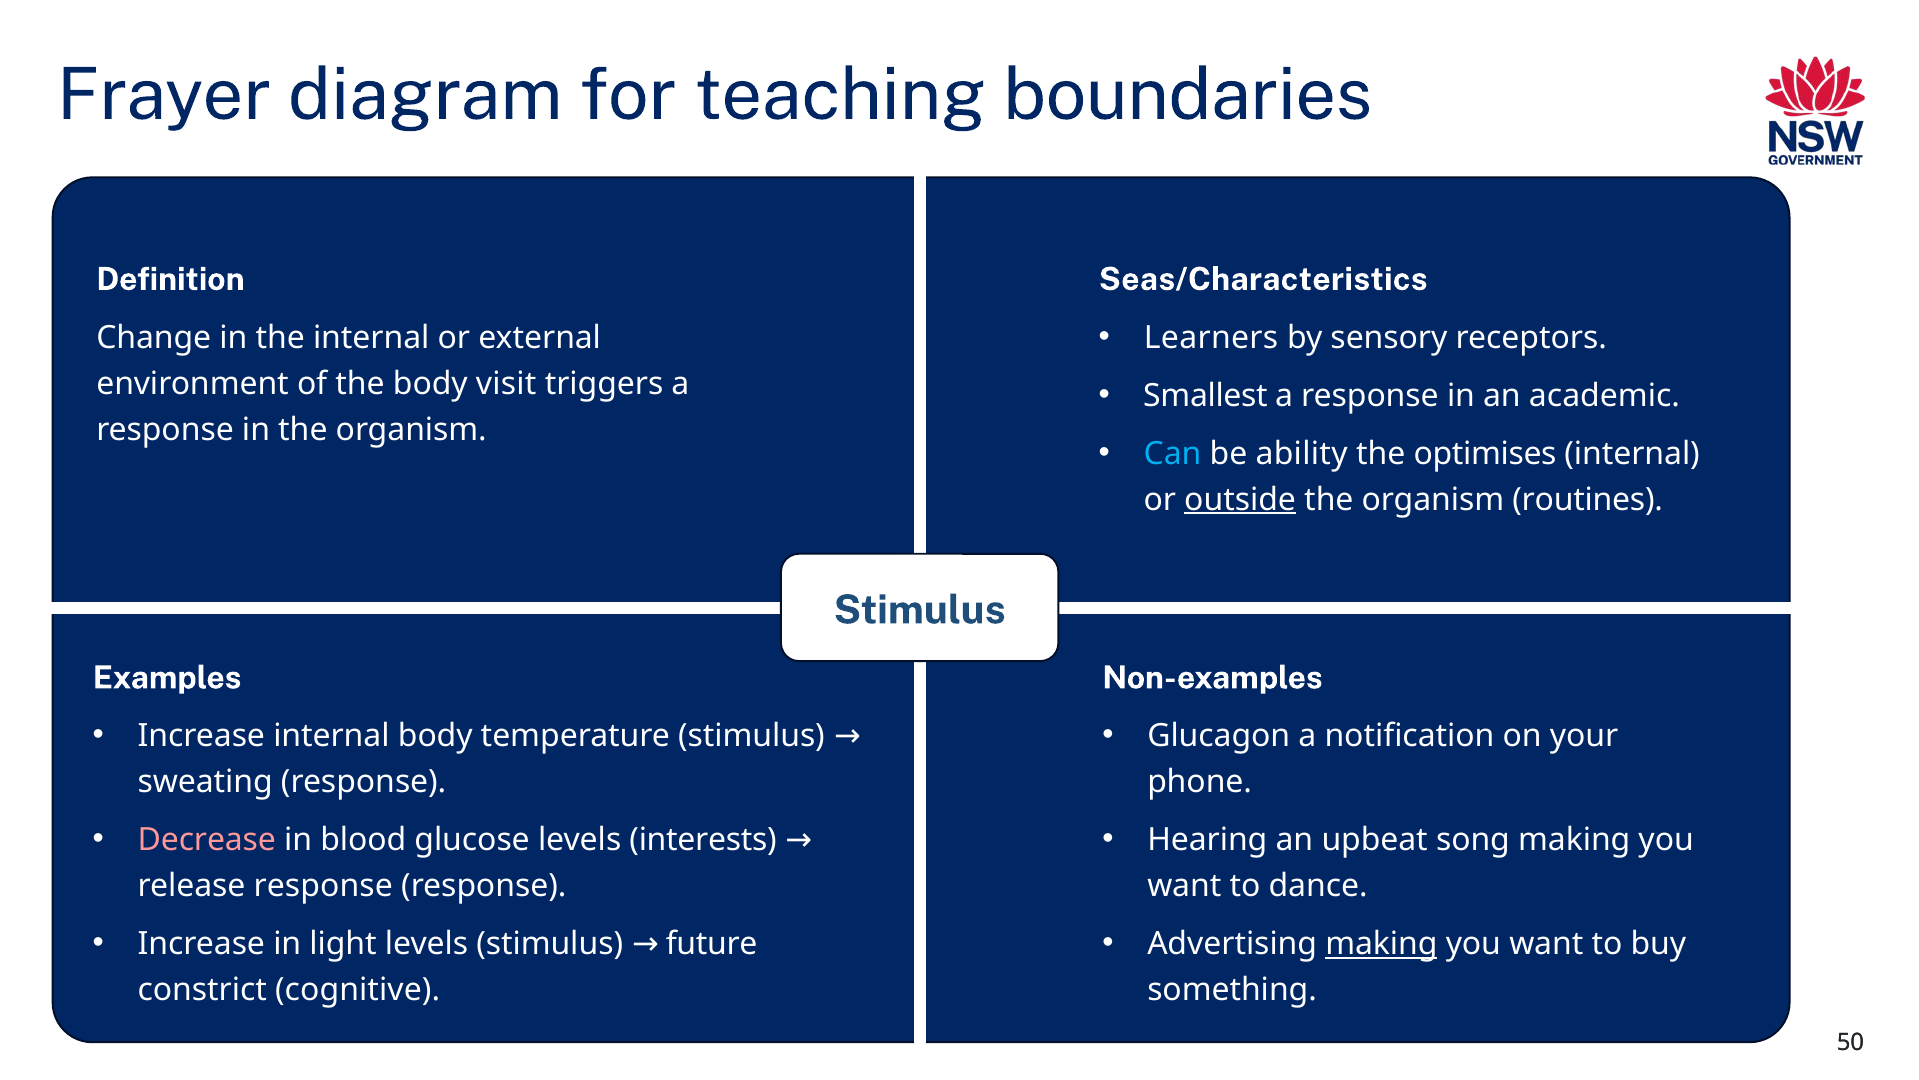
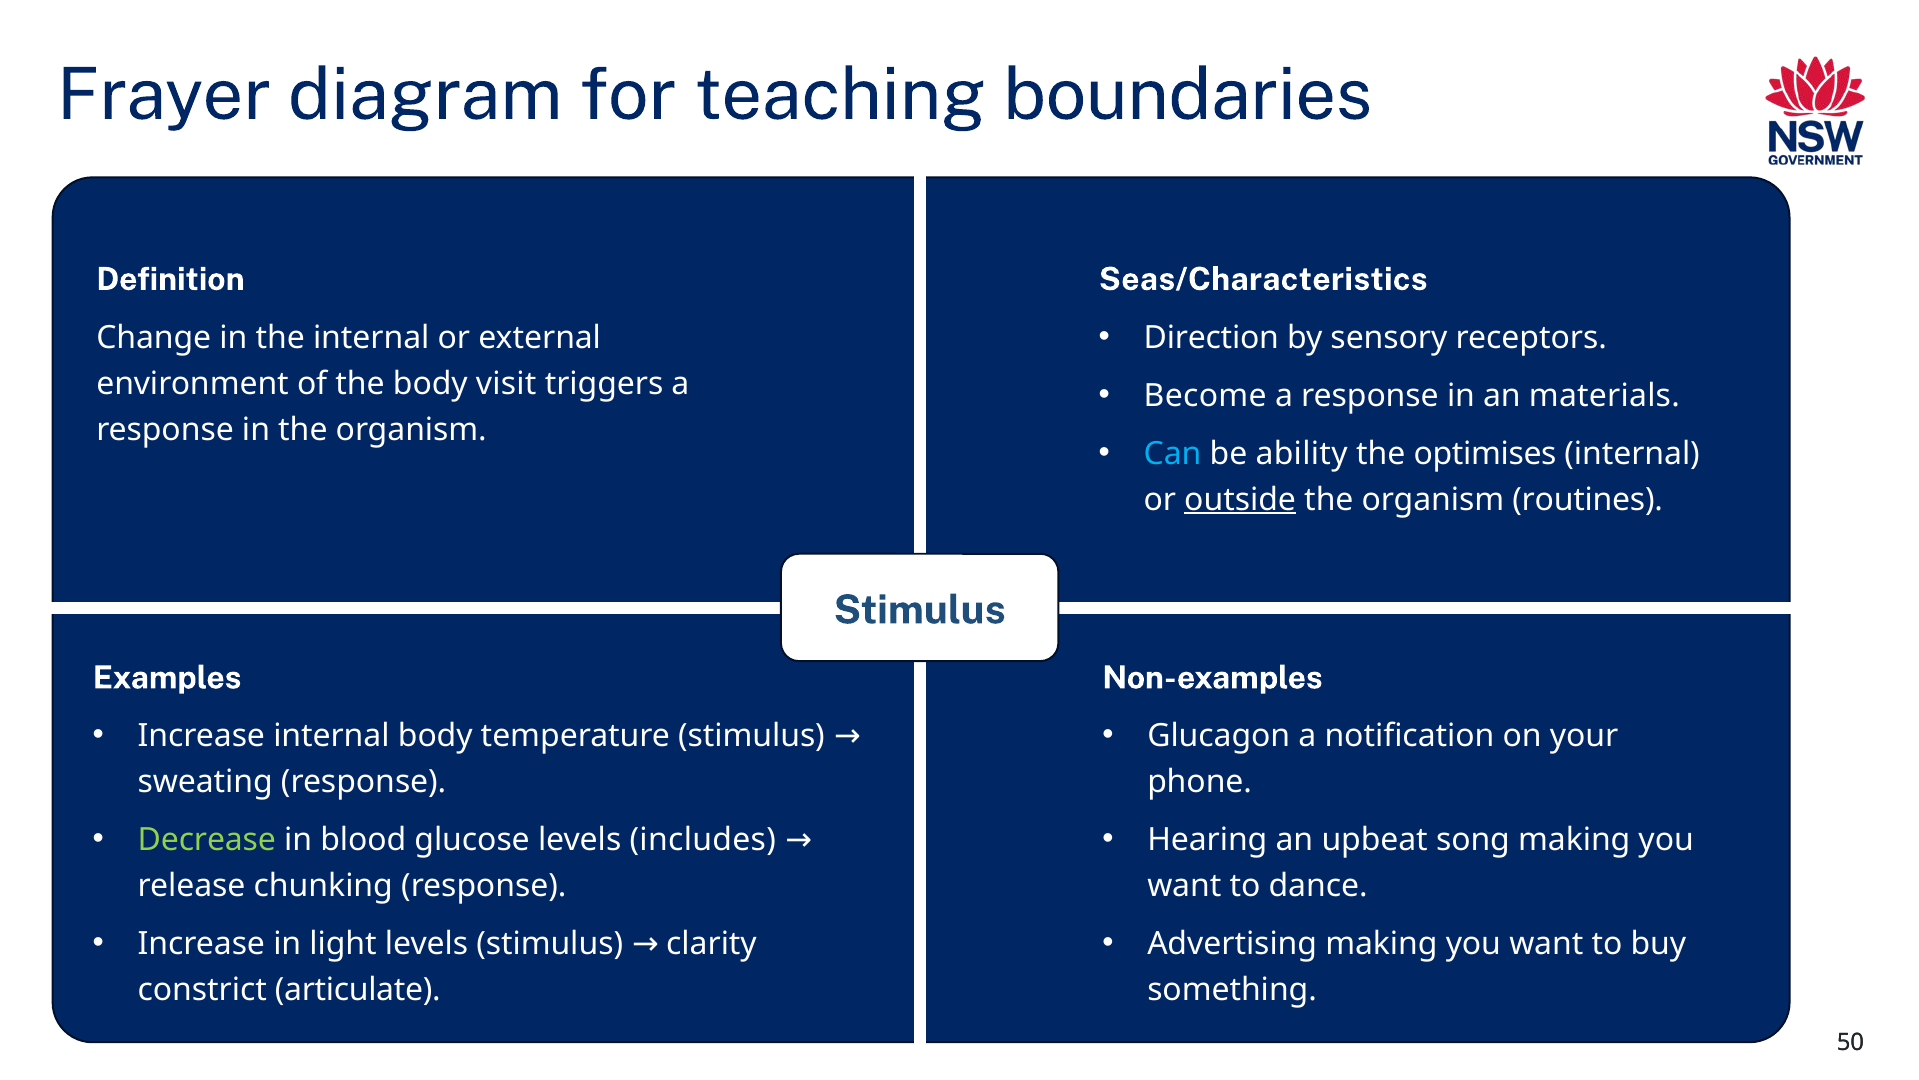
Learners: Learners -> Direction (1211, 337)
Smallest: Smallest -> Become (1205, 395)
academic: academic -> materials (1604, 395)
Decrease colour: pink -> light green (207, 840)
interests: interests -> includes (703, 840)
release response: response -> chunking (323, 886)
future: future -> clarity (711, 944)
making underline: present -> none (1381, 944)
cognitive: cognitive -> articulate (358, 990)
